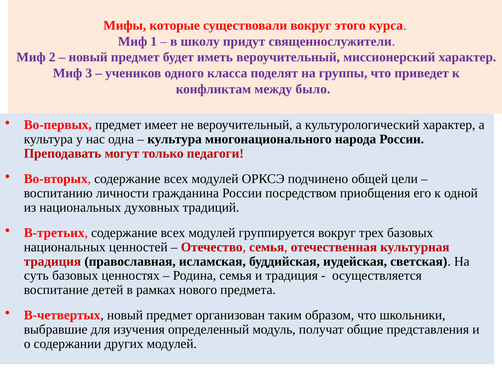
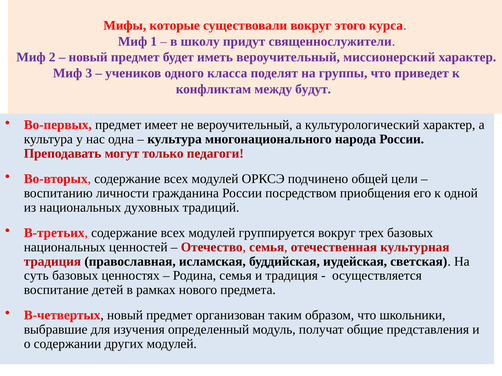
было: было -> будут (313, 89)
